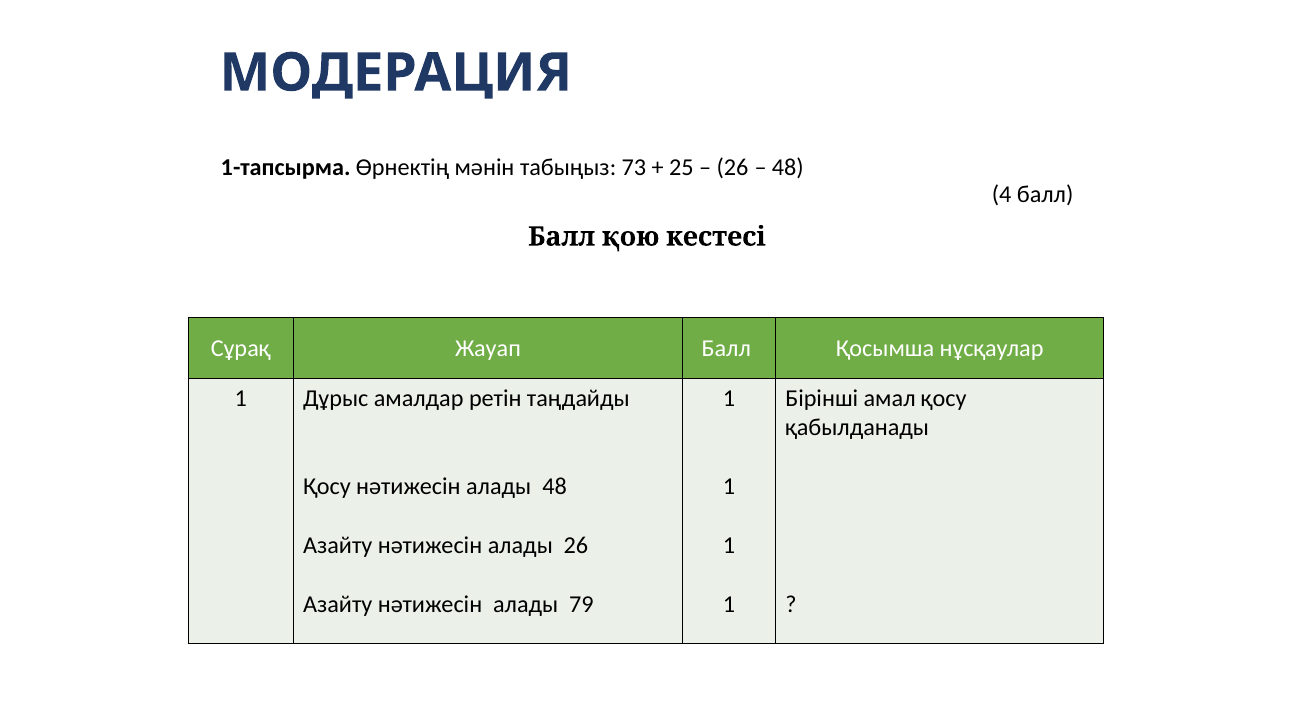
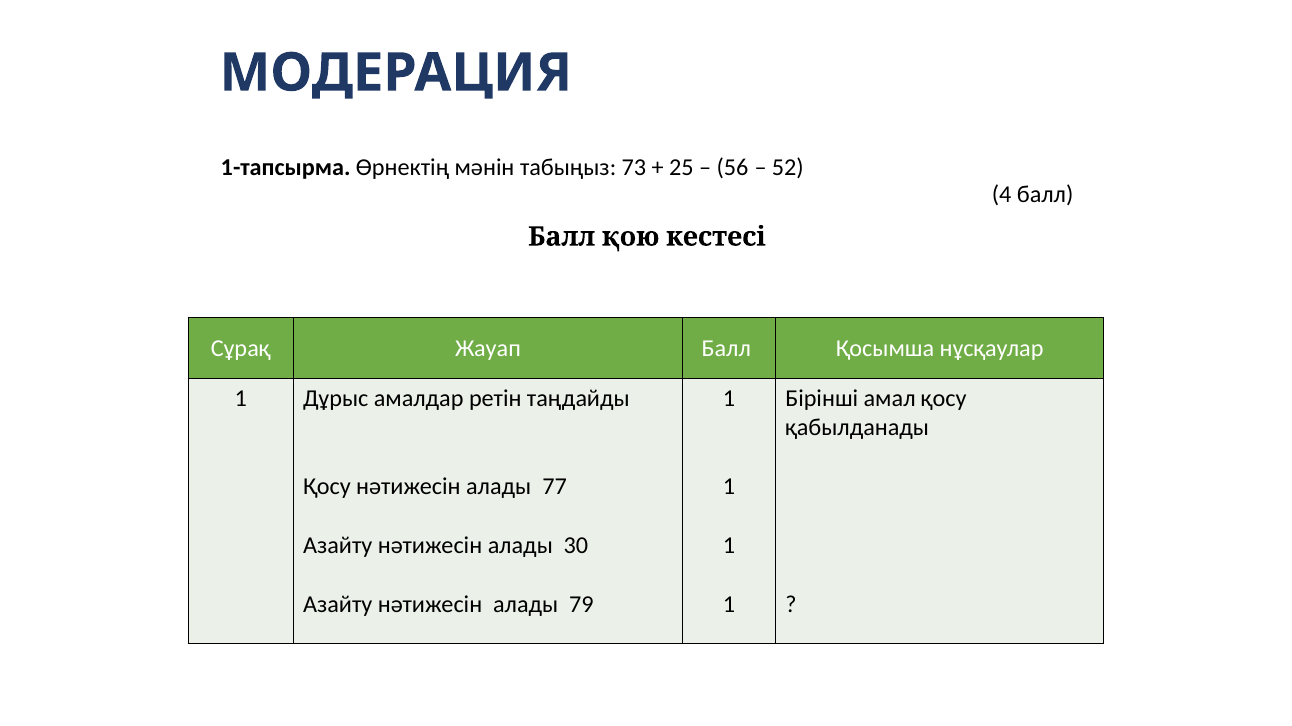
26: 26 -> 56 (733, 168)
48: 48 -> 52 (788, 168)
алады 48: 48 -> 77 (555, 487)
алады 26: 26 -> 30 (576, 546)
